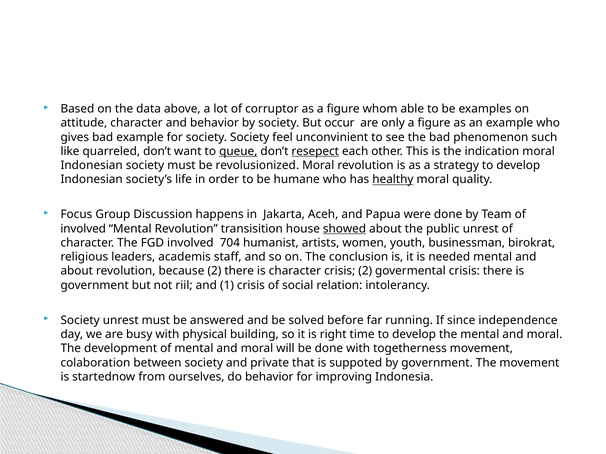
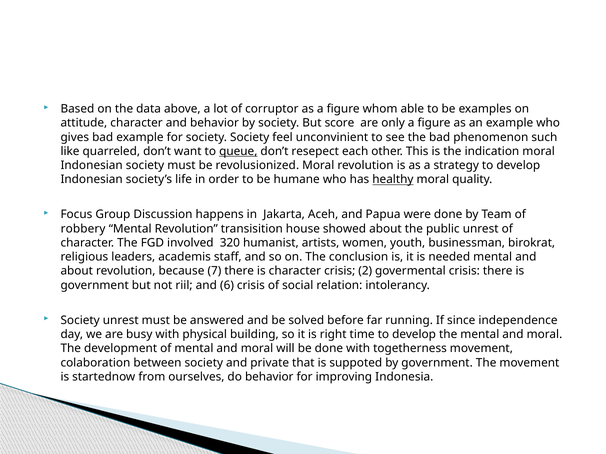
occur: occur -> score (339, 123)
resepect underline: present -> none (315, 151)
involved: involved -> robbery (83, 229)
showed underline: present -> none (345, 229)
704: 704 -> 320 (230, 243)
because 2: 2 -> 7 (214, 271)
1: 1 -> 6 (227, 286)
